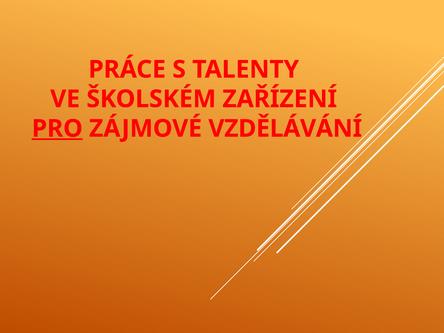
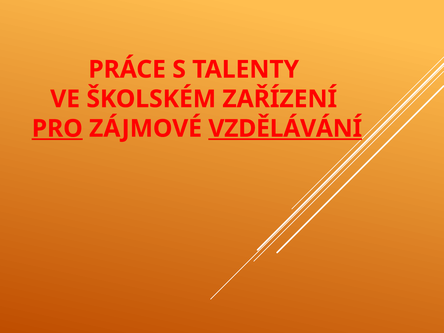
VZDĚLÁVÁNÍ underline: none -> present (285, 129)
